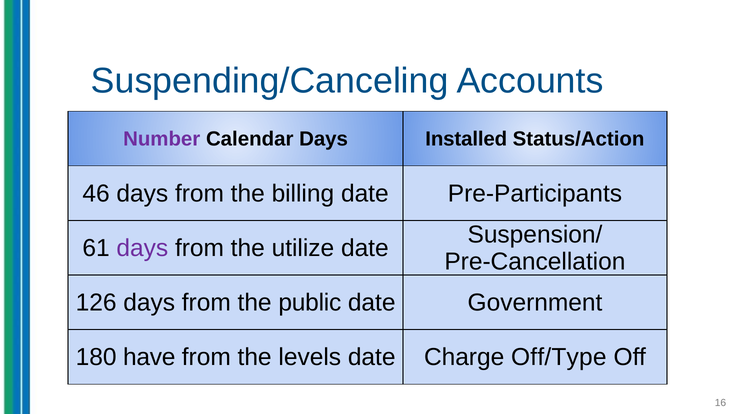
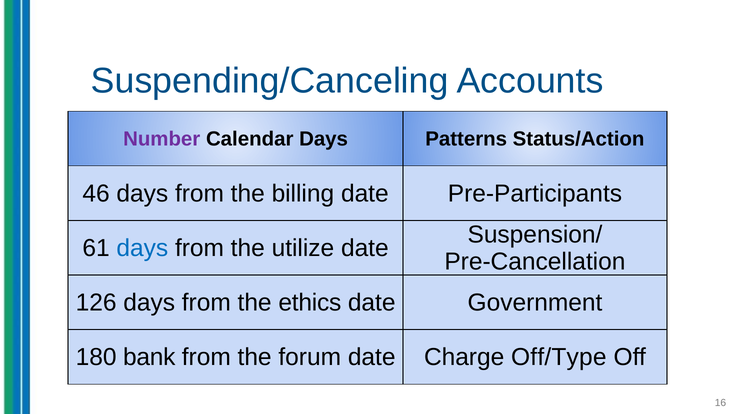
Installed: Installed -> Patterns (466, 139)
days colour: purple -> blue (142, 248)
public: public -> ethics (310, 302)
have: have -> bank (149, 357)
levels: levels -> forum (310, 357)
